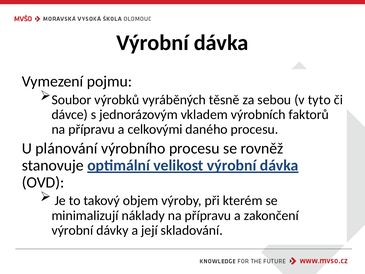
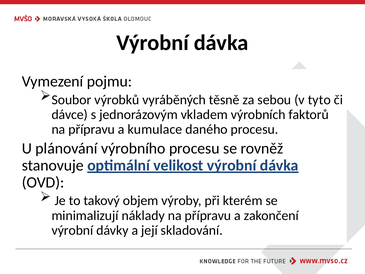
celkovými: celkovými -> kumulace (155, 129)
